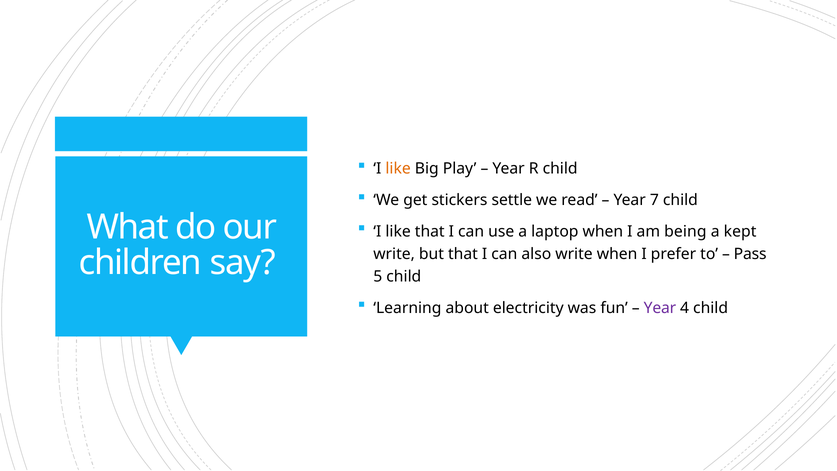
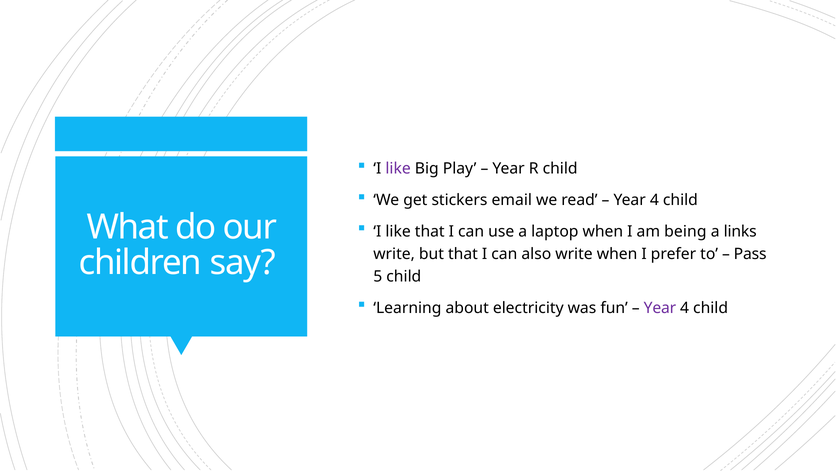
like colour: orange -> purple (398, 169)
settle: settle -> email (512, 200)
7: 7 -> 4 (654, 200)
kept: kept -> links (740, 231)
